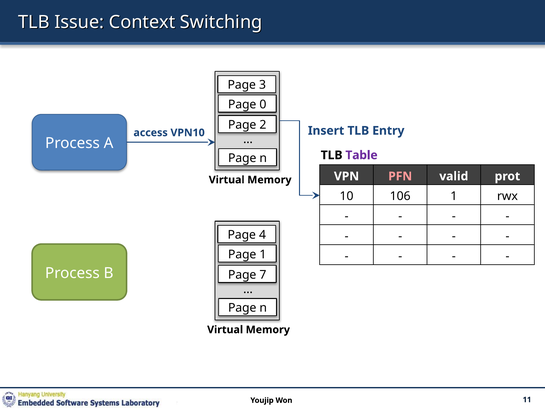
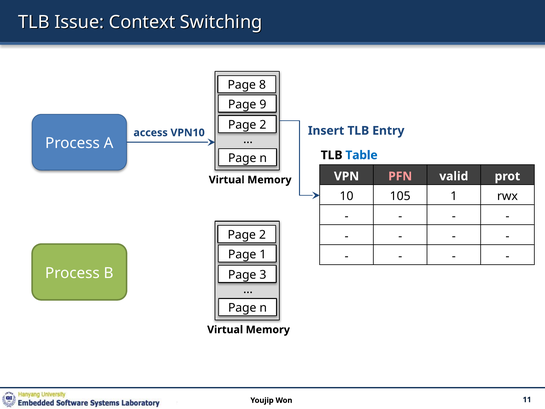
3: 3 -> 8 (262, 85)
0: 0 -> 9 (263, 104)
Table colour: purple -> blue (361, 155)
106: 106 -> 105 (400, 196)
4: 4 -> 2 (262, 235)
7: 7 -> 3 (263, 275)
